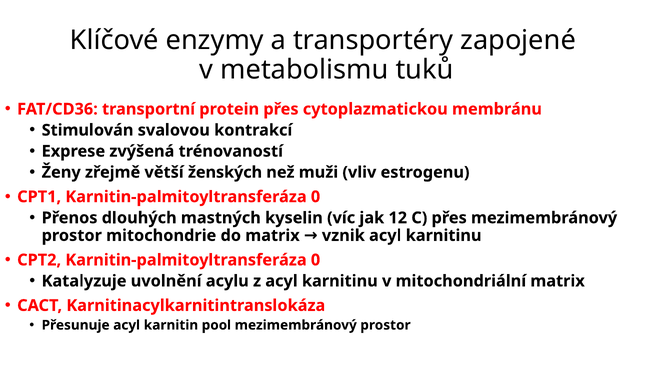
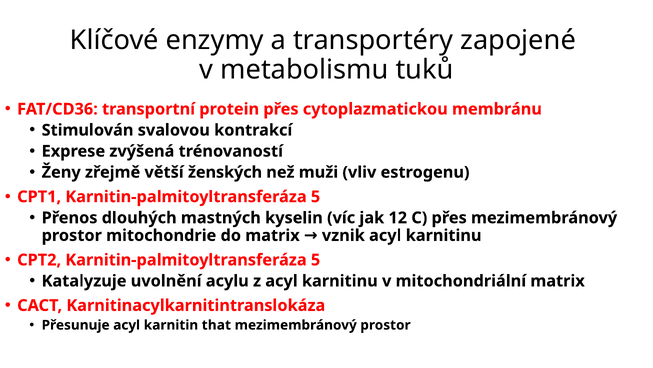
CPT1 Karnitin-palmitoyltransferáza 0: 0 -> 5 (316, 196)
CPT2 Karnitin-palmitoyltransferáza 0: 0 -> 5 (316, 259)
pool: pool -> that (216, 325)
